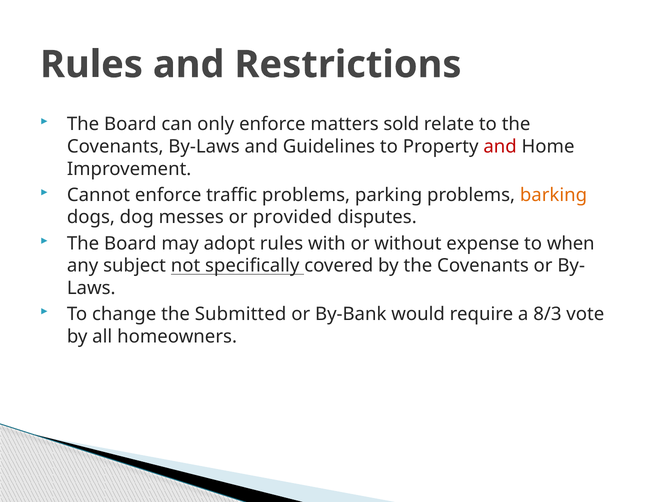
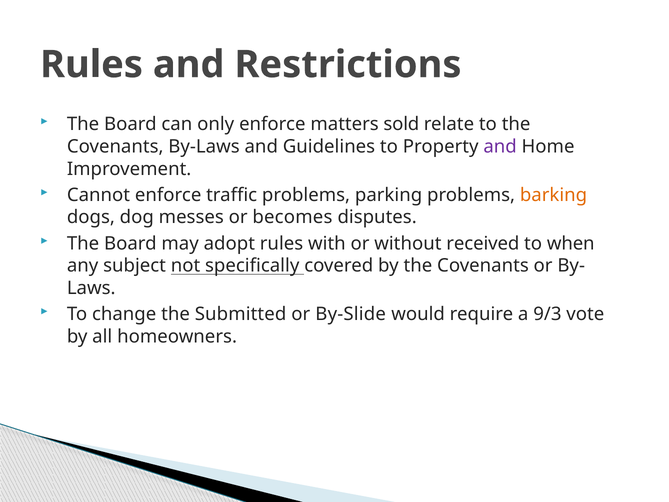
and colour: red -> purple (500, 147)
provided: provided -> becomes (292, 217)
expense: expense -> received (483, 243)
By-Bank: By-Bank -> By-Slide (351, 314)
8/3: 8/3 -> 9/3 (547, 314)
